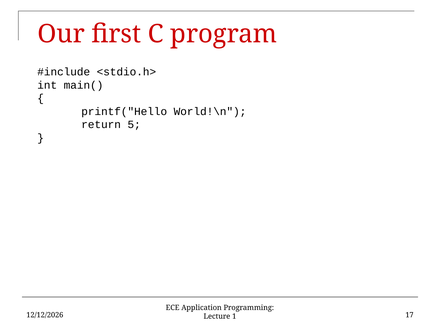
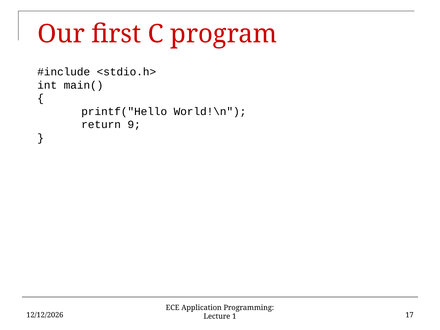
5: 5 -> 9 (134, 125)
